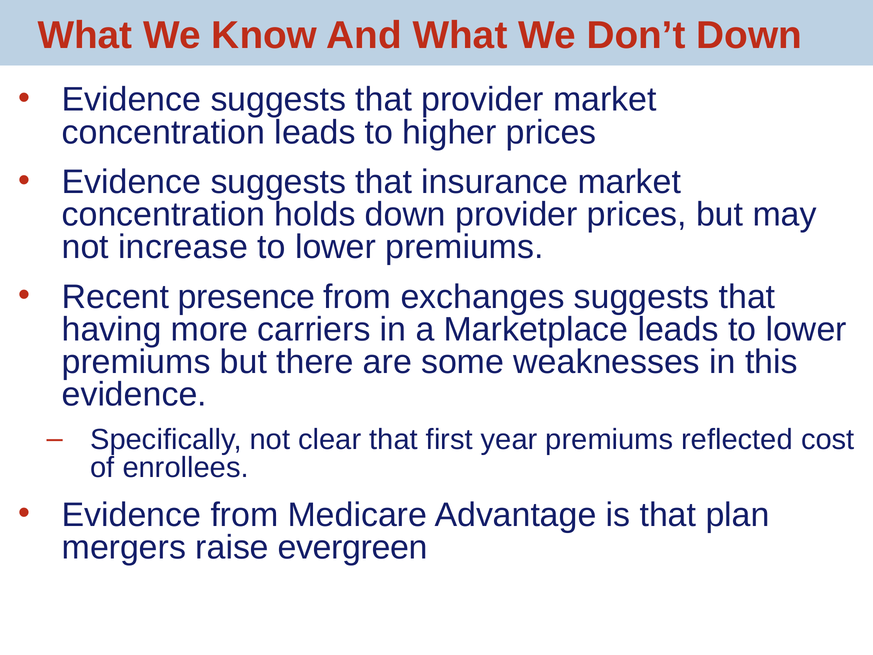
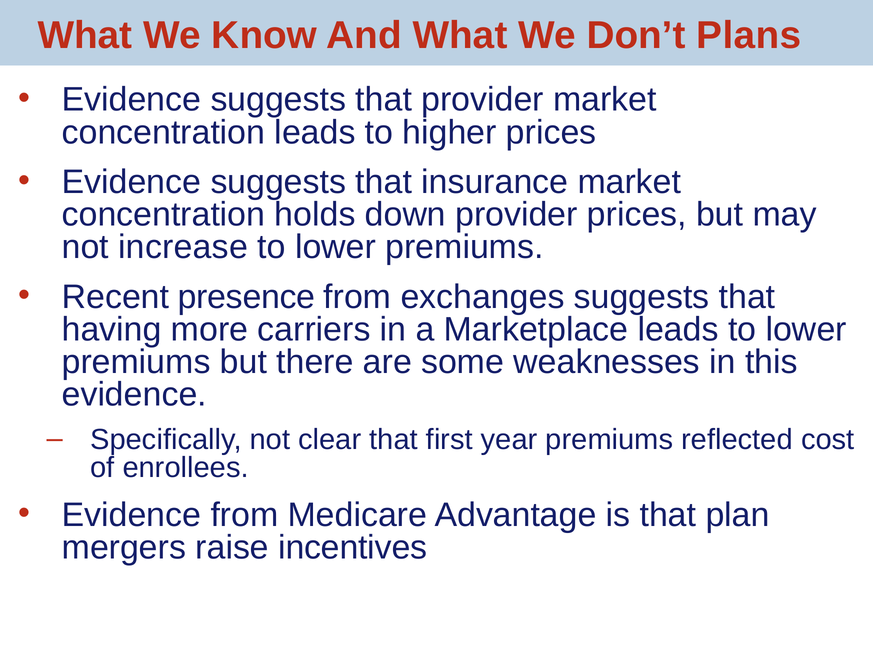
Don’t Down: Down -> Plans (749, 35)
evergreen: evergreen -> incentives (353, 547)
